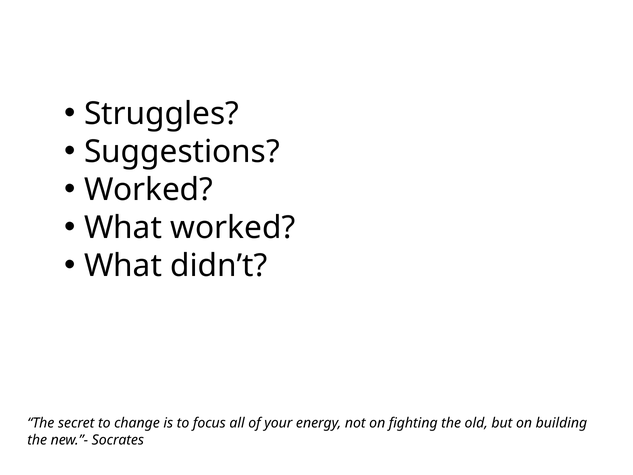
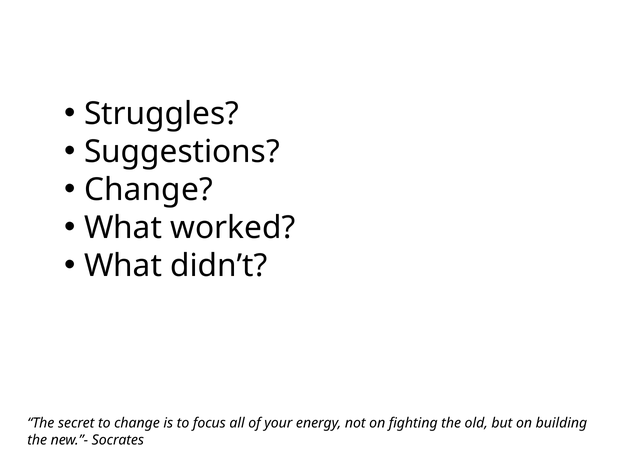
Worked: Worked -> Change (148, 190)
